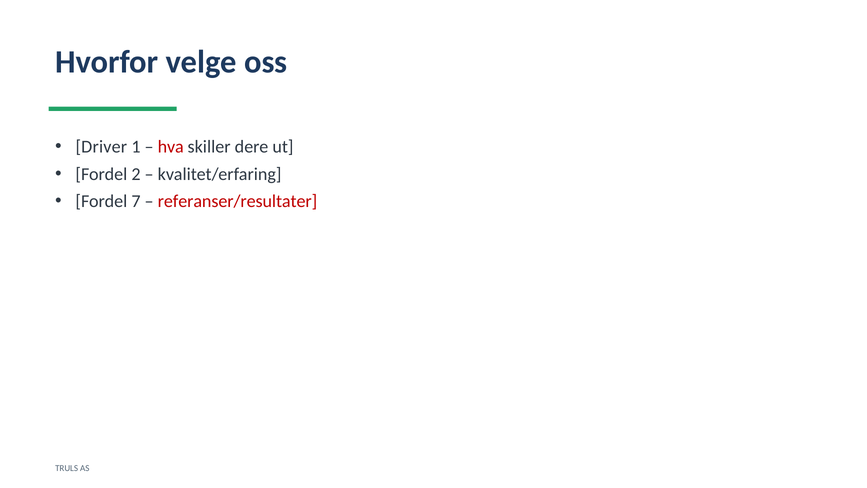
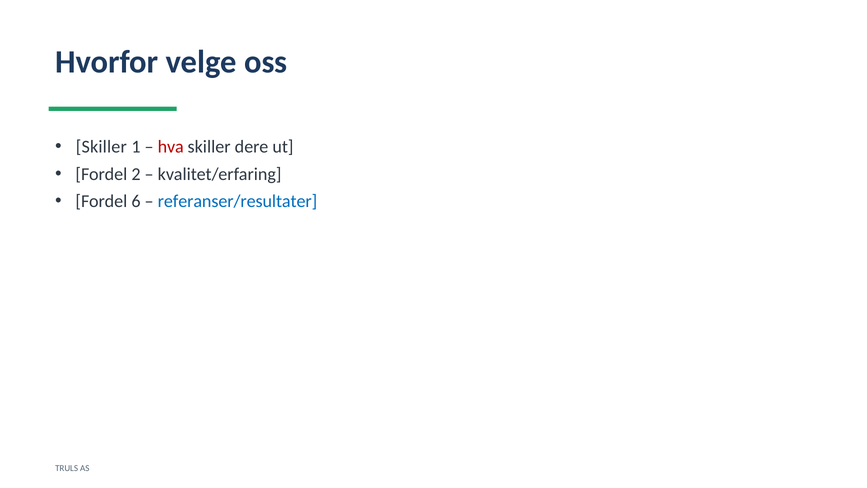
Driver: Driver -> Skiller (101, 147)
7: 7 -> 6 (136, 201)
referanser/resultater colour: red -> blue (237, 201)
